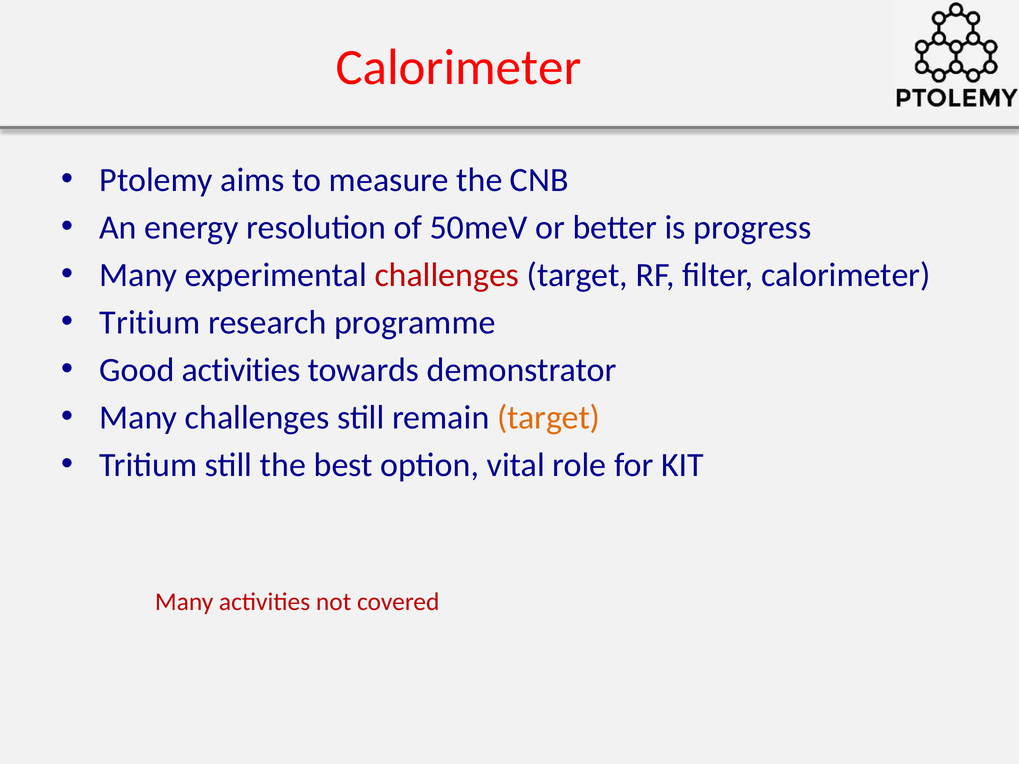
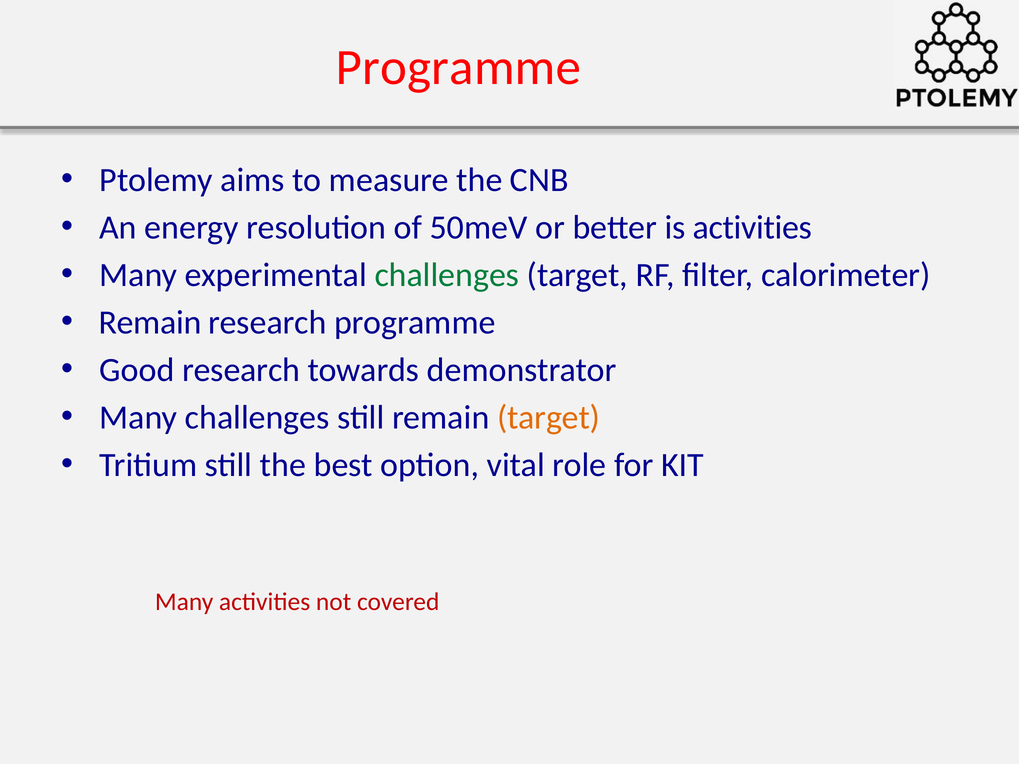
Calorimeter: Calorimeter -> Programme (458, 67)
is progress: progress -> activities (753, 228)
challenges colour: red -> green (447, 275)
Tritium: Tritium -> Remain (150, 323)
Good activities: activities -> research (241, 370)
